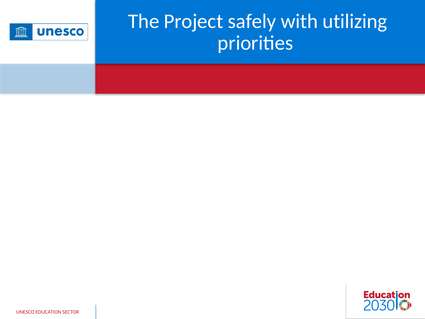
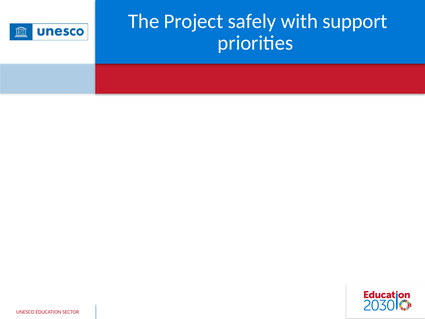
utilizing: utilizing -> support (355, 21)
